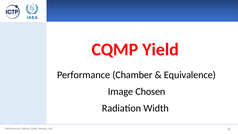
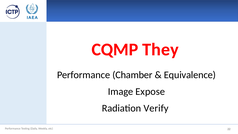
Yield: Yield -> They (160, 49)
Chosen: Chosen -> Expose (150, 91)
Width: Width -> Verify (156, 108)
